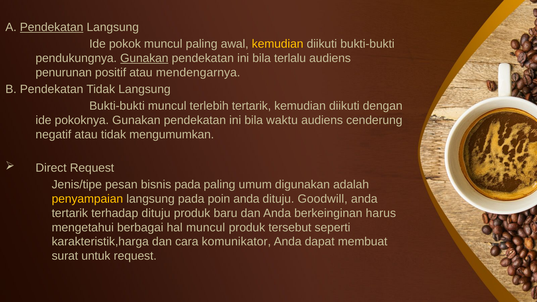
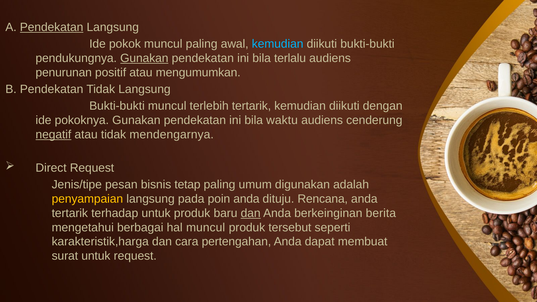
kemudian colour: yellow -> light blue (278, 44)
mendengarnya: mendengarnya -> mengumumkan (198, 73)
negatif underline: none -> present (53, 135)
mengumumkan: mengumumkan -> mendengarnya (172, 135)
bisnis pada: pada -> tetap (188, 185)
Goodwill: Goodwill -> Rencana (323, 199)
terhadap dituju: dituju -> untuk (156, 213)
dan underline: none -> present (251, 213)
harus: harus -> berita (381, 213)
komunikator: komunikator -> pertengahan (236, 242)
